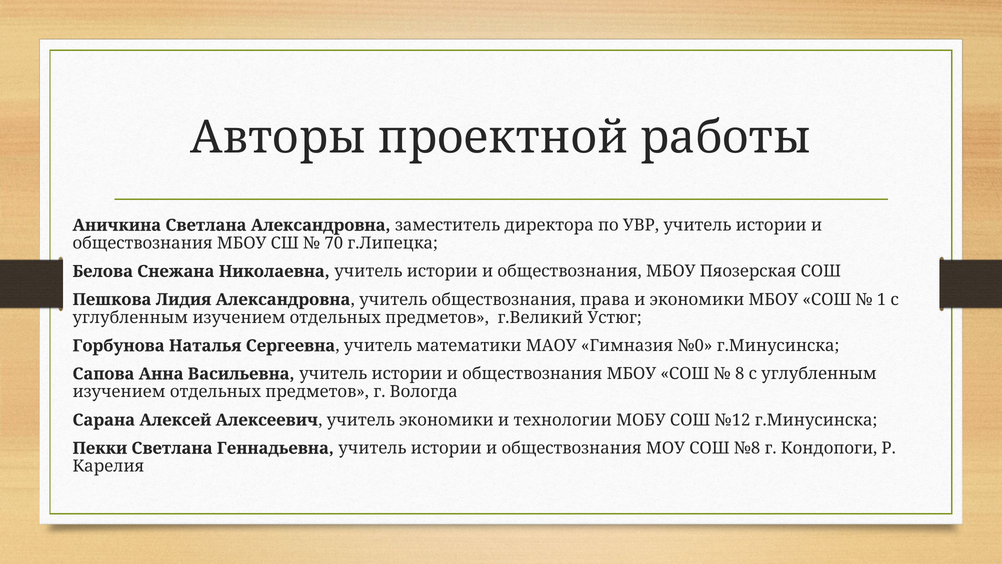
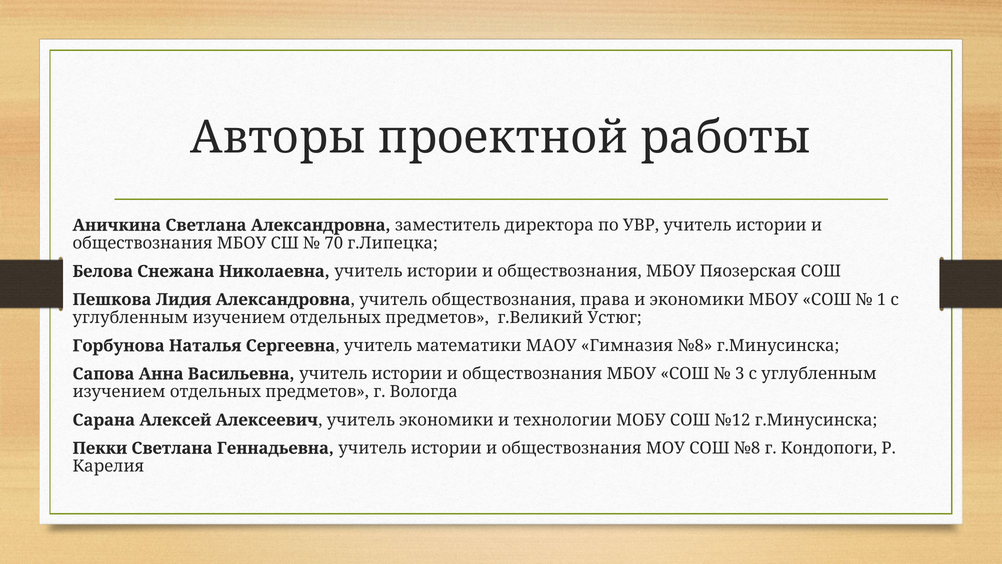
Гимназия №0: №0 -> №8 (695, 346)
8: 8 -> 3 (740, 374)
